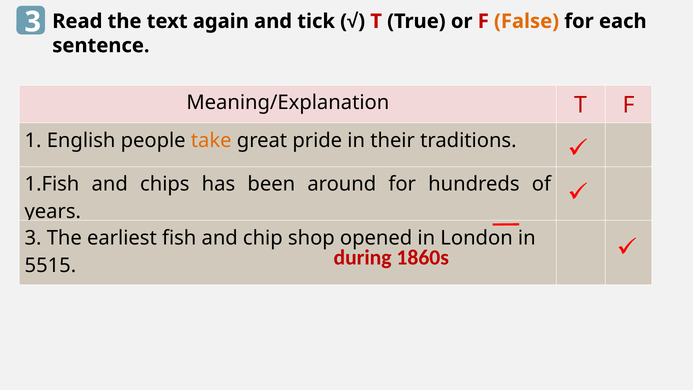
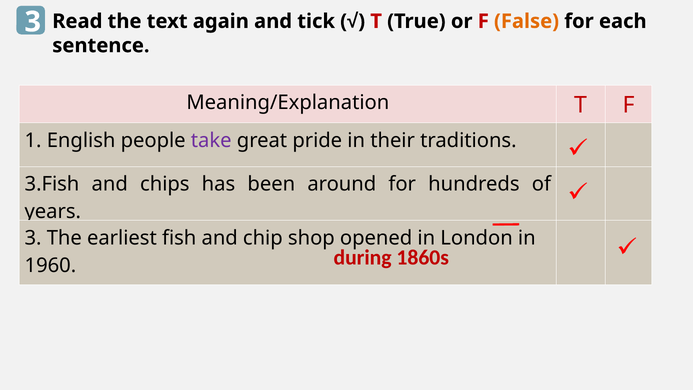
take colour: orange -> purple (211, 140)
1.Fish: 1.Fish -> 3.Fish (52, 184)
5515: 5515 -> 1960 (50, 265)
